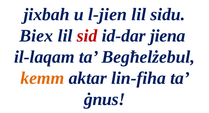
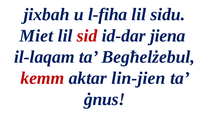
l-jien: l-jien -> l-fiha (108, 14)
Biex: Biex -> Miet (36, 36)
kemm colour: orange -> red (42, 78)
lin-fiha: lin-fiha -> lin-jien (138, 78)
